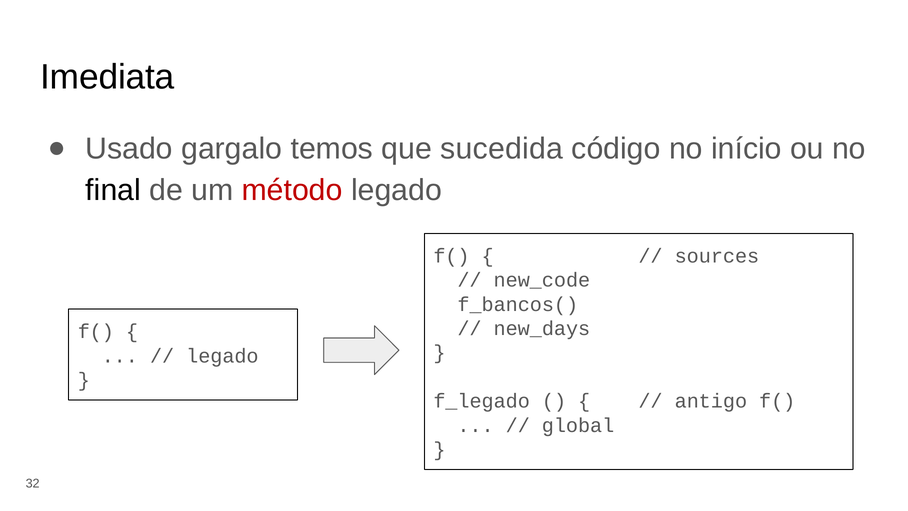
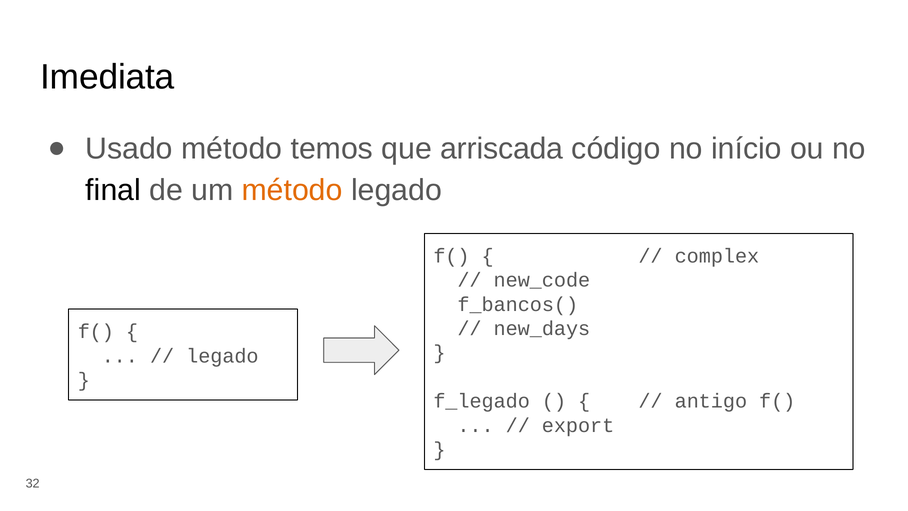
Usado gargalo: gargalo -> método (232, 149)
sucedida: sucedida -> arriscada (502, 149)
método colour: red -> orange (292, 190)
sources: sources -> complex (717, 256)
global: global -> export (578, 425)
